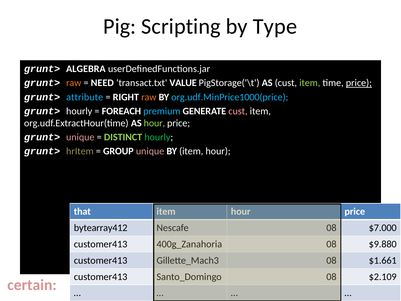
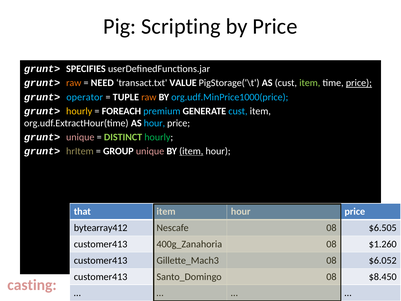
by Type: Type -> Price (275, 27)
ALGEBRA: ALGEBRA -> SPECIFIES (86, 69)
attribute: attribute -> operator (85, 97)
RIGHT: RIGHT -> TUPLE (126, 97)
hourly colour: white -> yellow (79, 111)
cust colour: pink -> light blue (238, 111)
hour colour: light green -> light blue (154, 123)
item underline: none -> present (191, 151)
$7.000: $7.000 -> $6.505 (383, 228)
$9.880: $9.880 -> $1.260 (383, 244)
$1.661: $1.661 -> $6.052 (383, 260)
$2.109: $2.109 -> $8.450 (383, 276)
certain: certain -> casting (32, 285)
